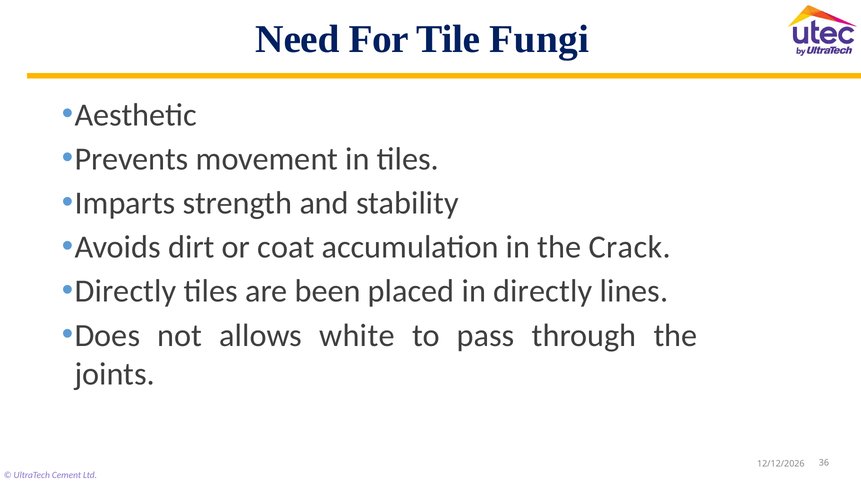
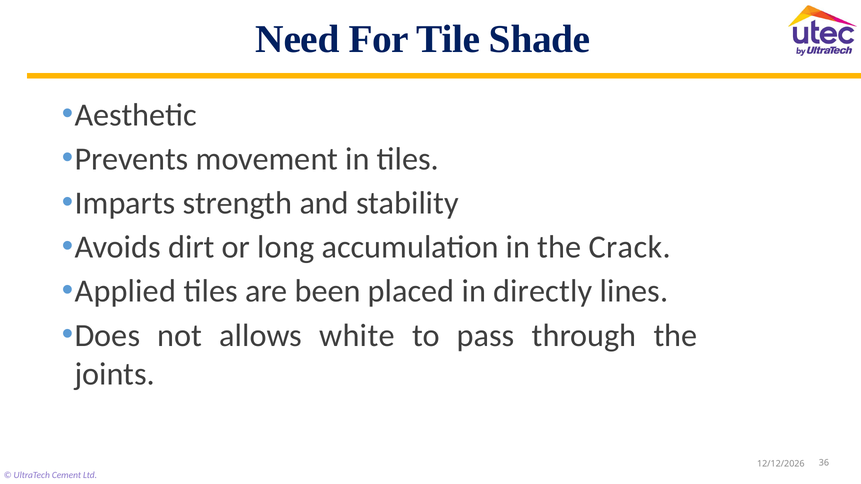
Fungi: Fungi -> Shade (540, 39)
coat: coat -> long (286, 247)
Directly: Directly -> Applied (125, 292)
